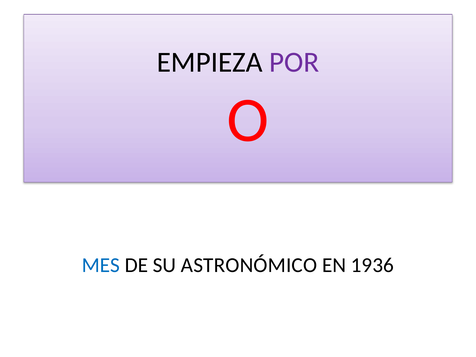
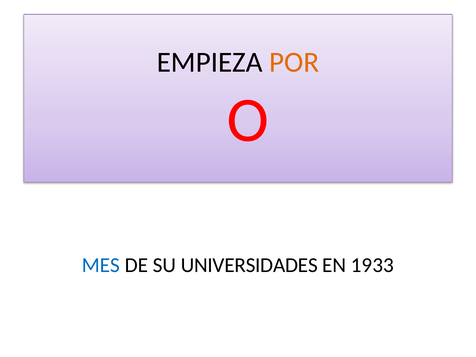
POR colour: purple -> orange (294, 62)
ASTRONÓMICO: ASTRONÓMICO -> UNIVERSIDADES (249, 265)
1936: 1936 -> 1933 (372, 265)
